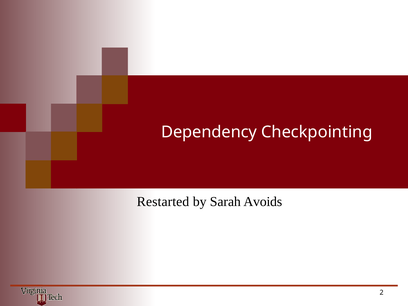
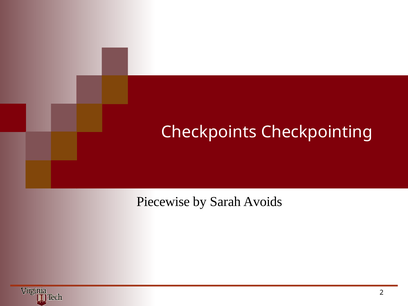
Dependency: Dependency -> Checkpoints (209, 132)
Restarted: Restarted -> Piecewise (163, 202)
